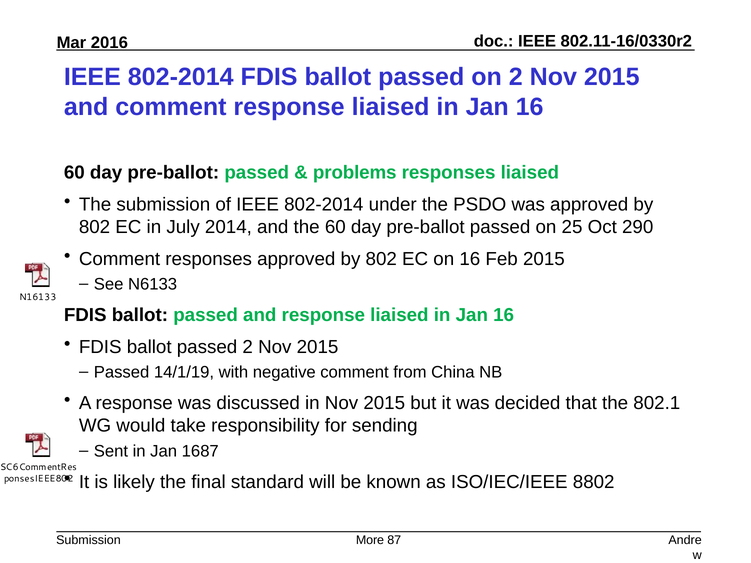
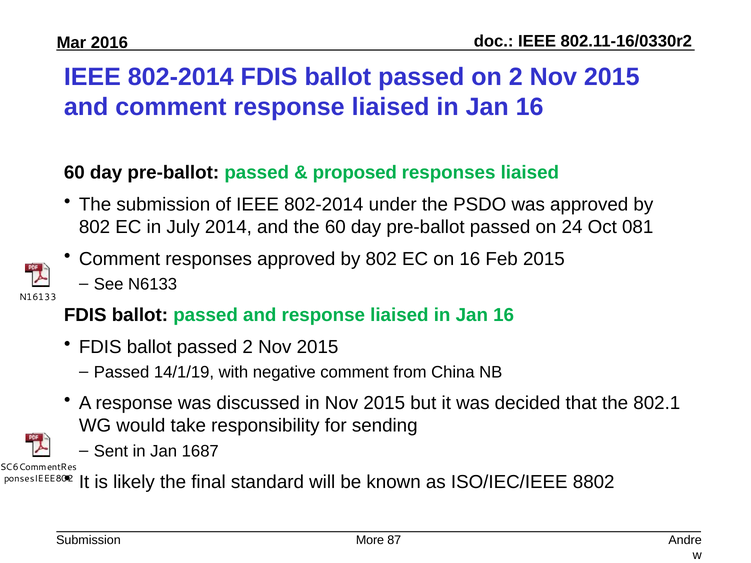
problems: problems -> proposed (355, 173)
25: 25 -> 24 (572, 227)
290: 290 -> 081 (638, 227)
